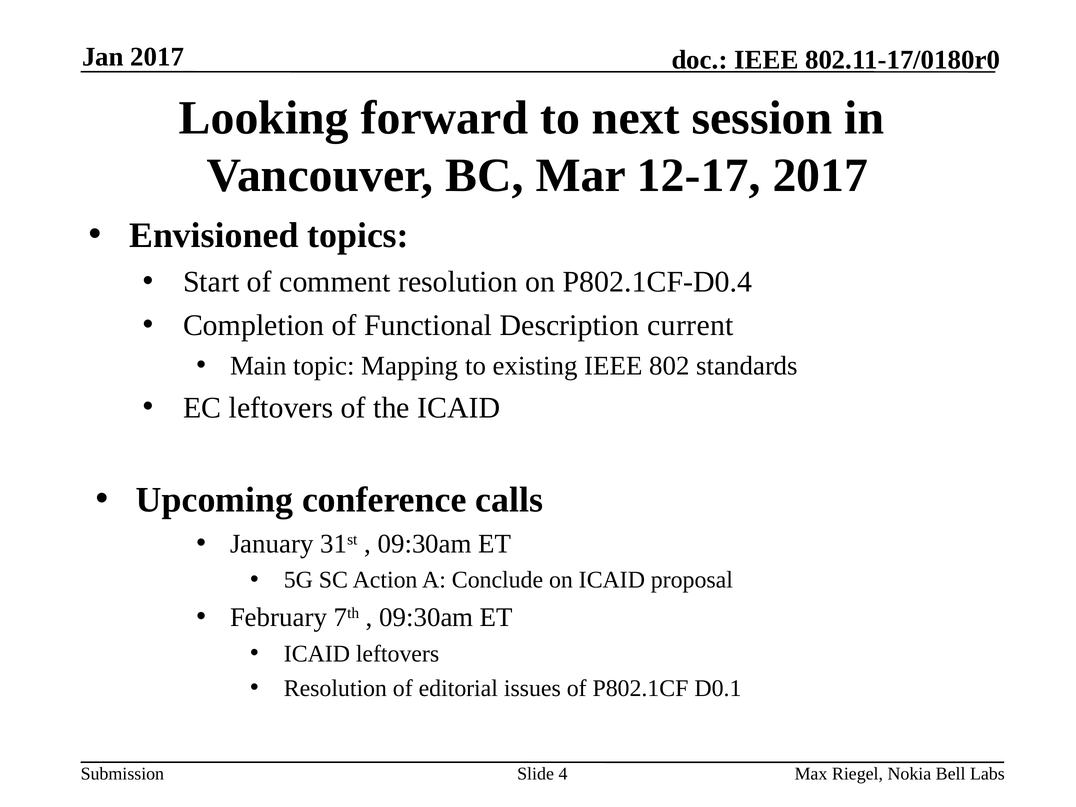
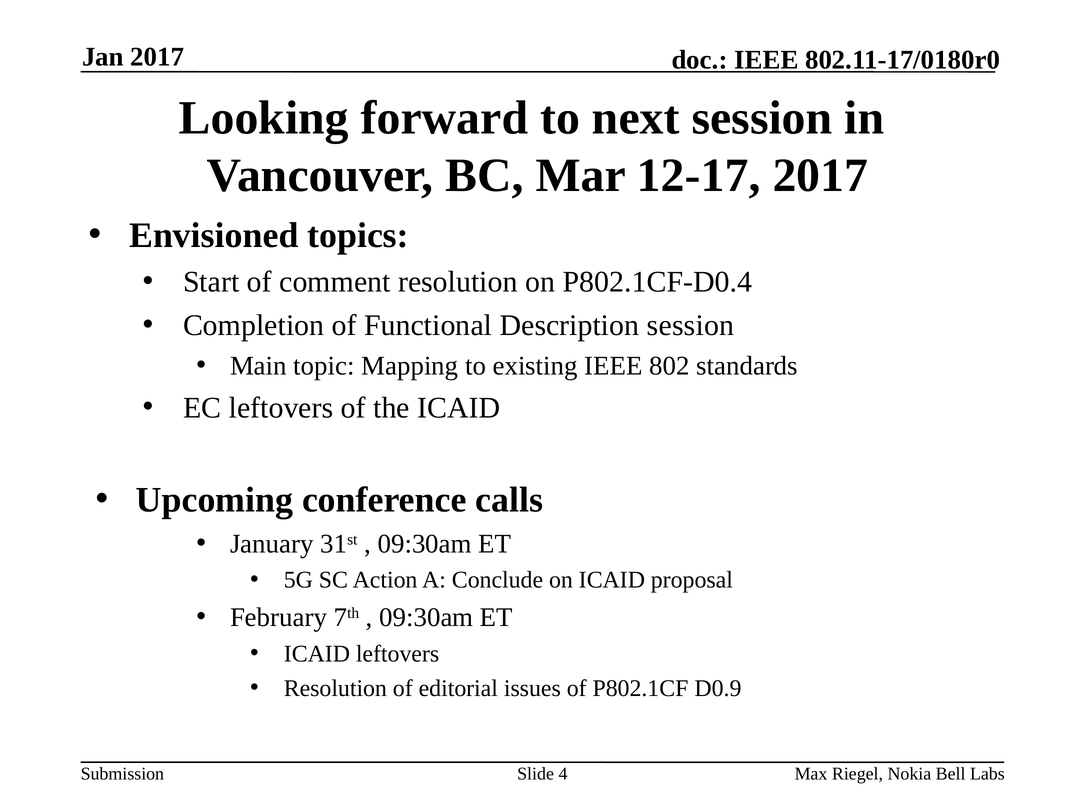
Description current: current -> session (691, 325)
D0.1: D0.1 -> D0.9 (718, 688)
